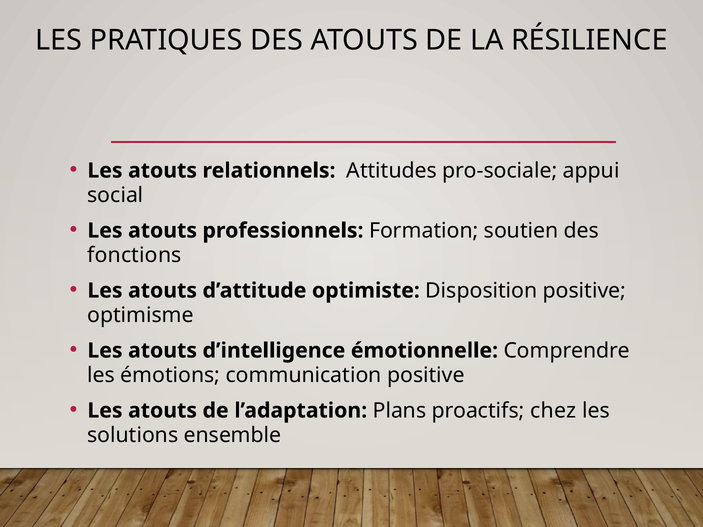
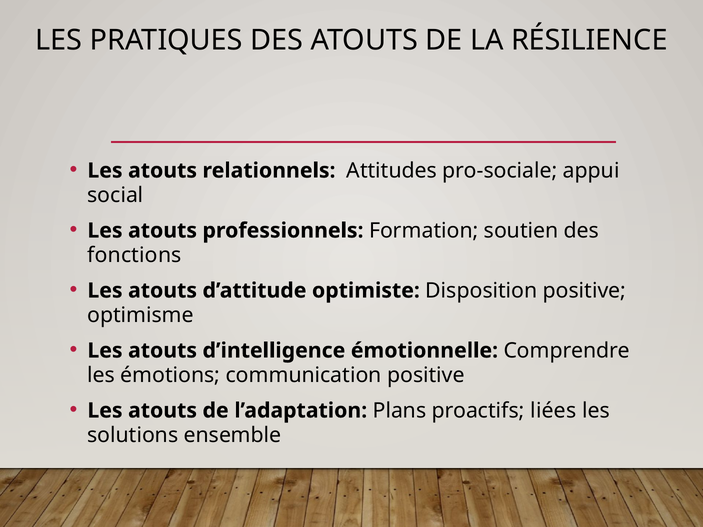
chez: chez -> liées (553, 411)
